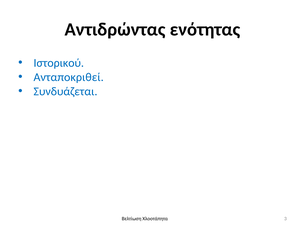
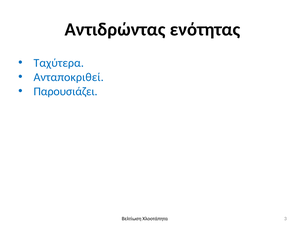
Ιστορικού: Ιστορικού -> Ταχύτερα (59, 63)
Συνδυάζεται: Συνδυάζεται -> Παρουσιάζει (66, 91)
